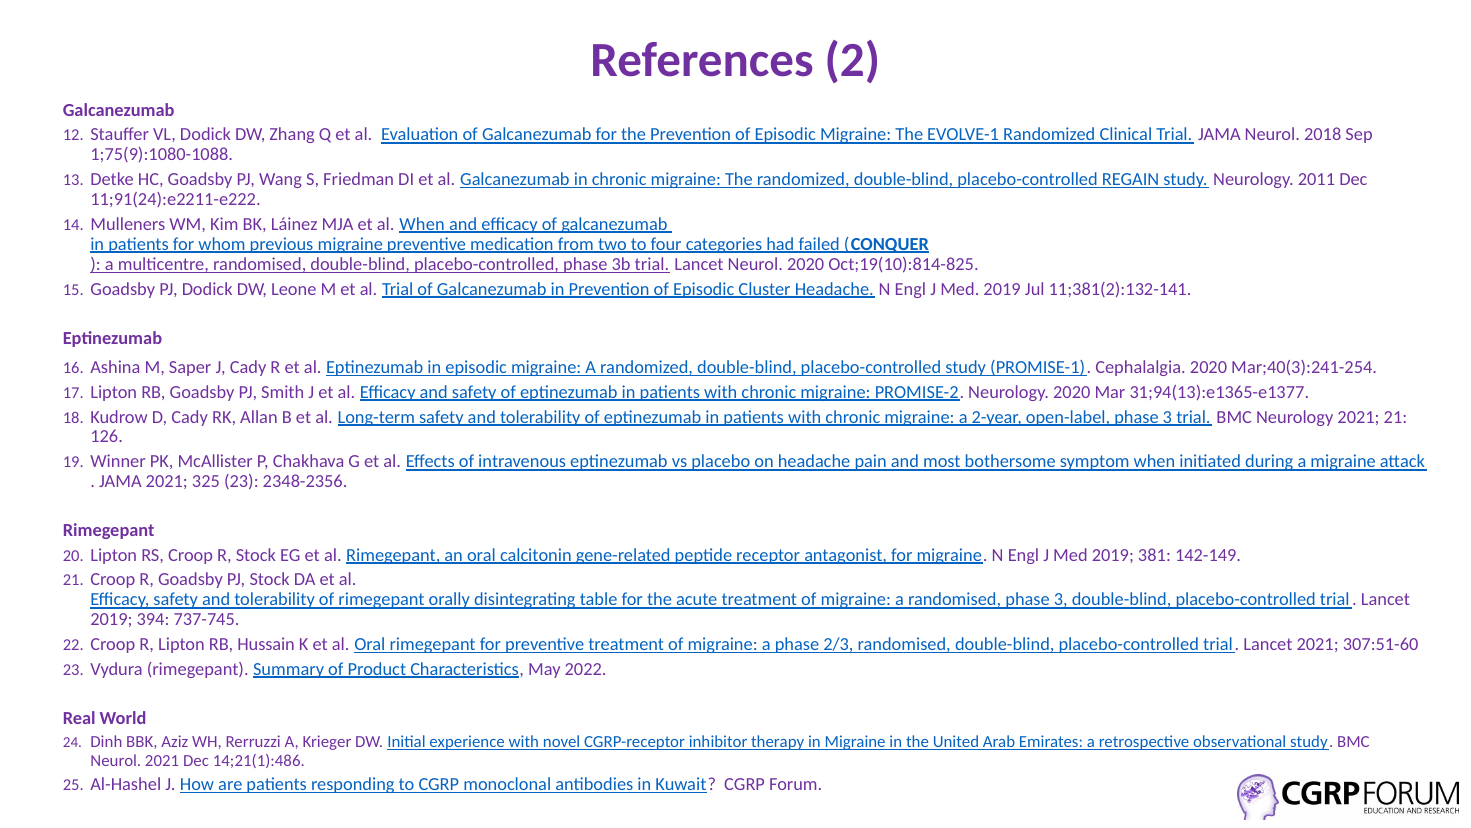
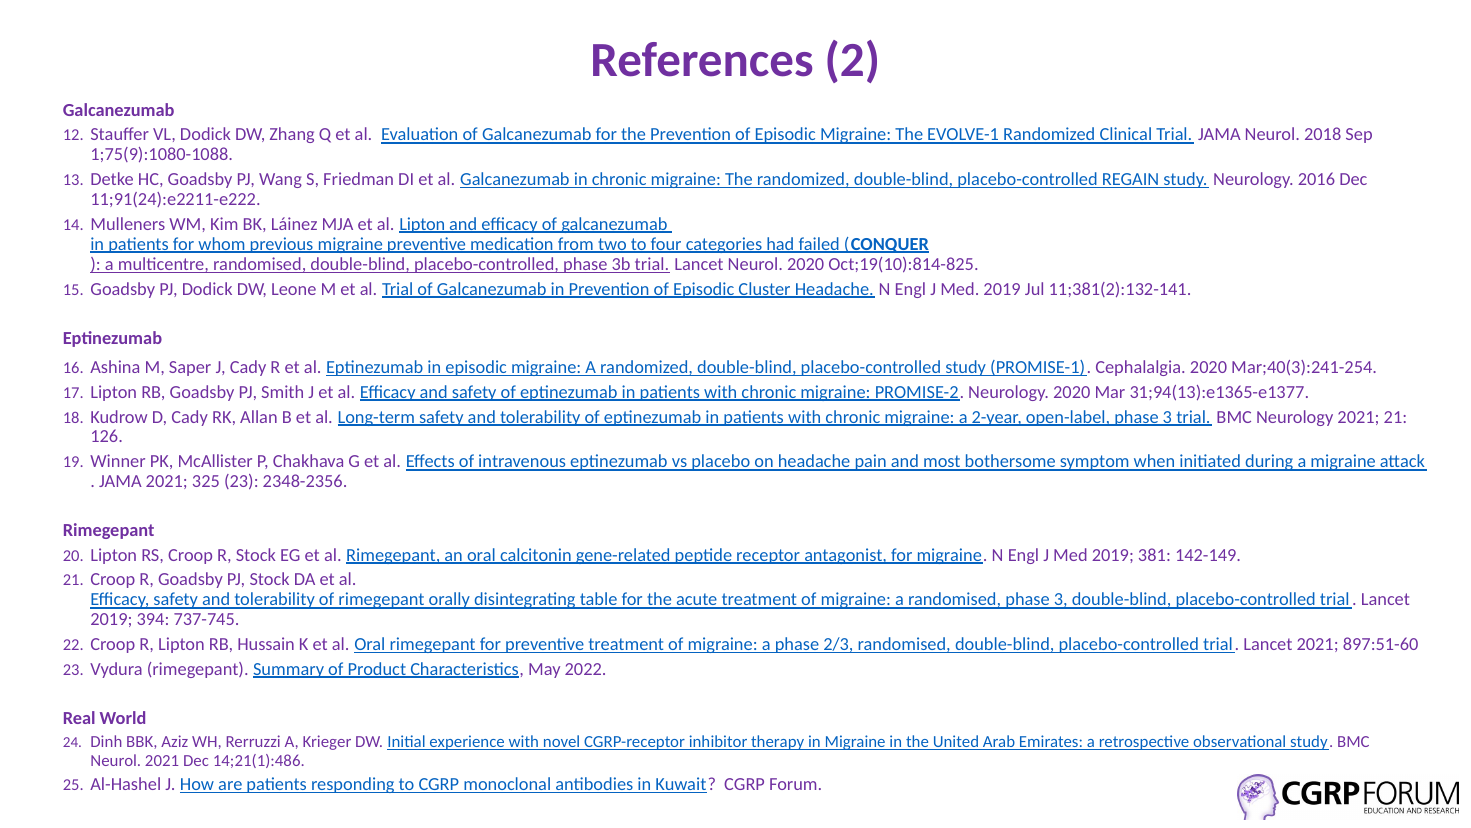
2011: 2011 -> 2016 (1316, 179)
al When: When -> Lipton (422, 224)
307:51-60: 307:51-60 -> 897:51-60 (1381, 644)
